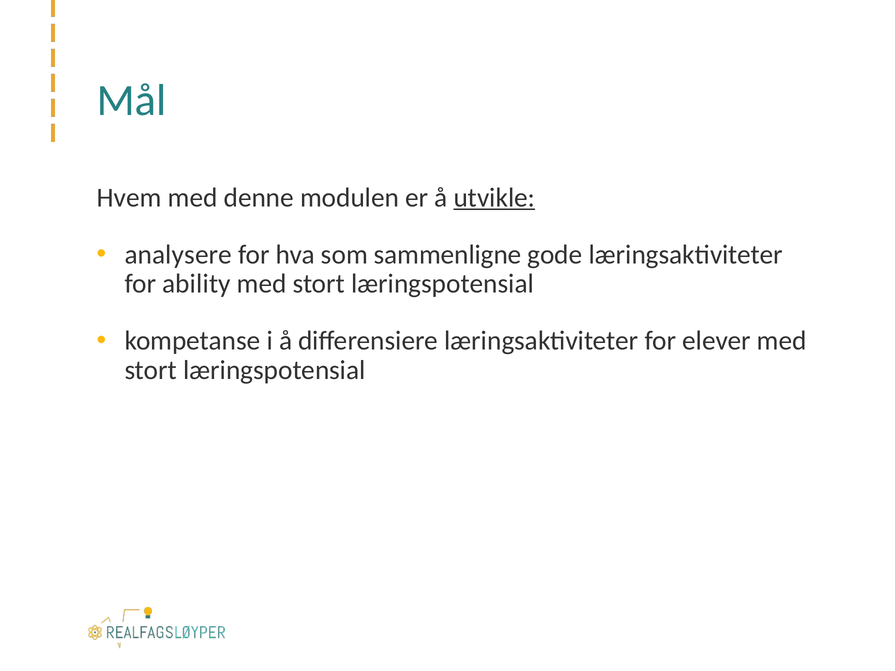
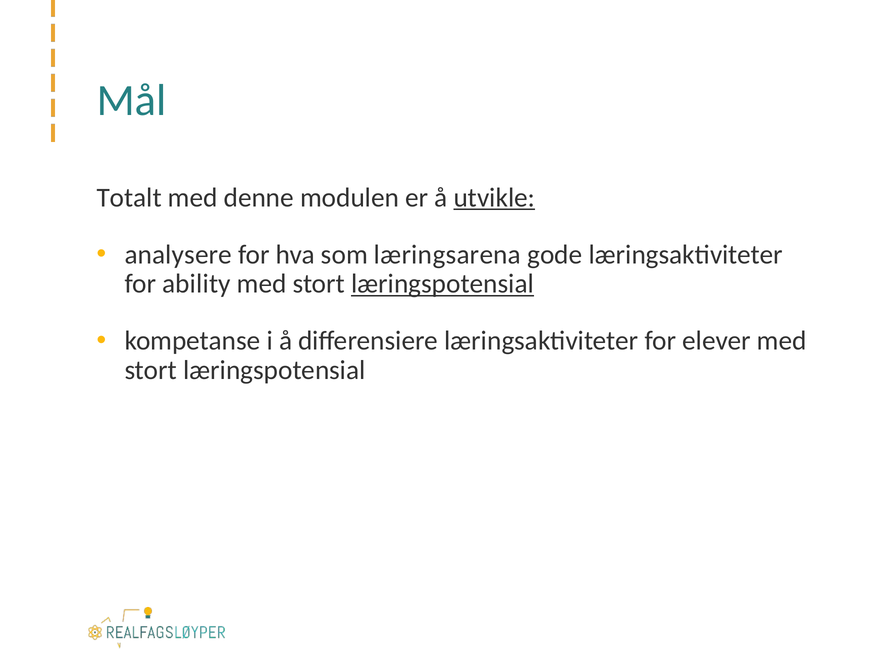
Hvem: Hvem -> Totalt (129, 198)
sammenligne: sammenligne -> læringsarena (447, 255)
læringspotensial underline: none -> present (443, 284)
